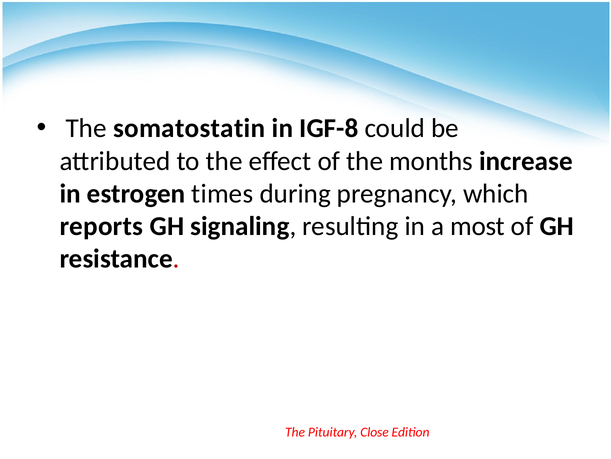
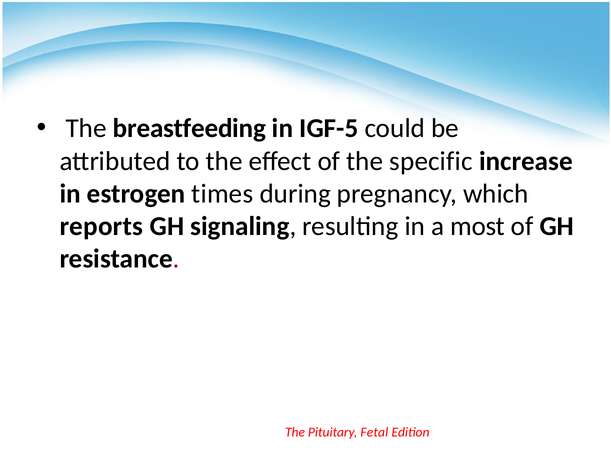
somatostatin: somatostatin -> breastfeeding (189, 128)
IGF-8: IGF-8 -> IGF-5 (329, 128)
months: months -> specific (431, 161)
Close: Close -> Fetal (374, 432)
